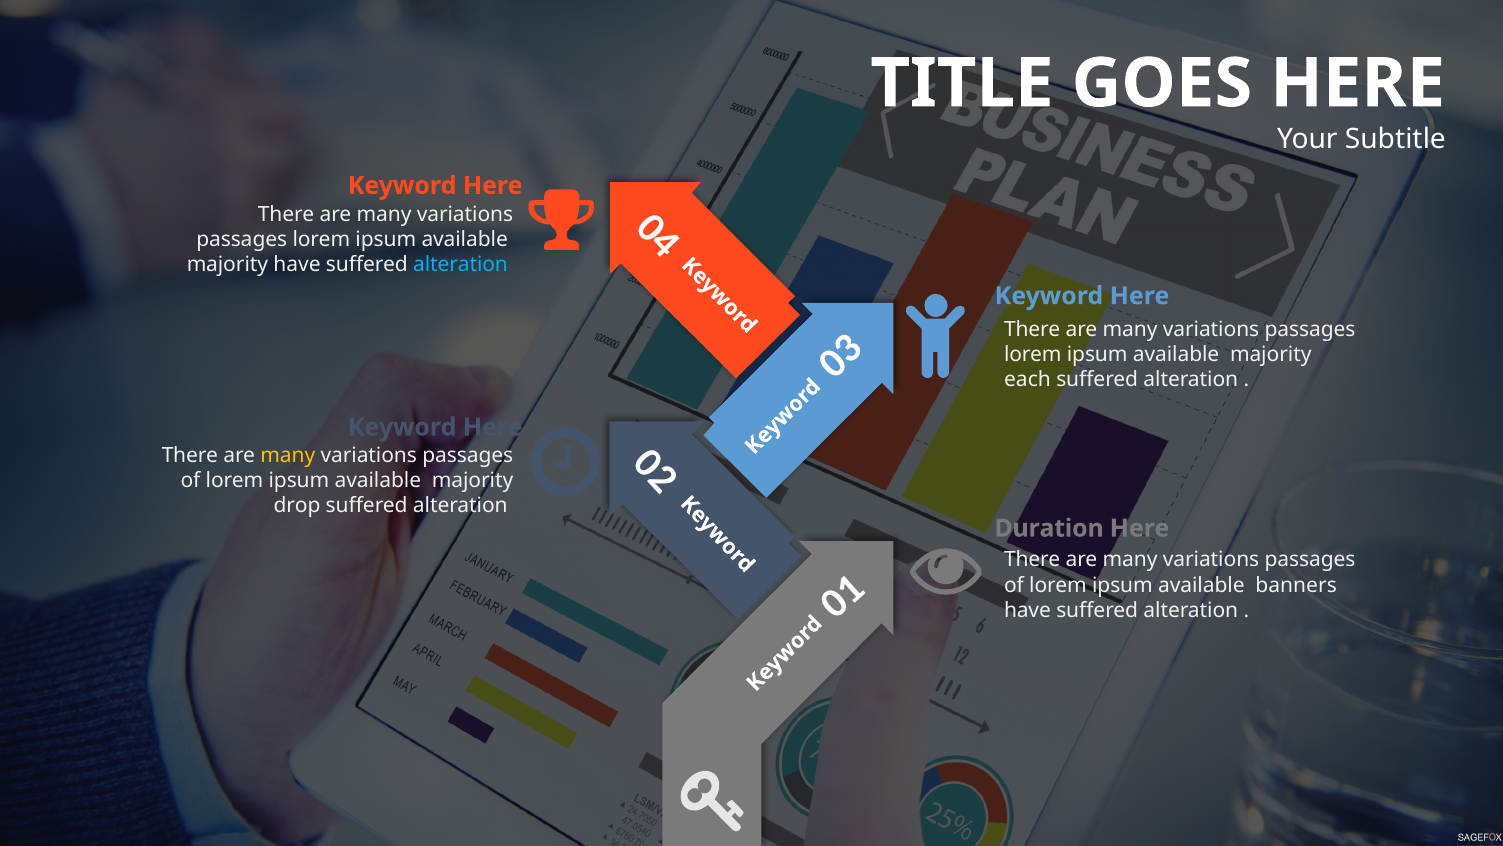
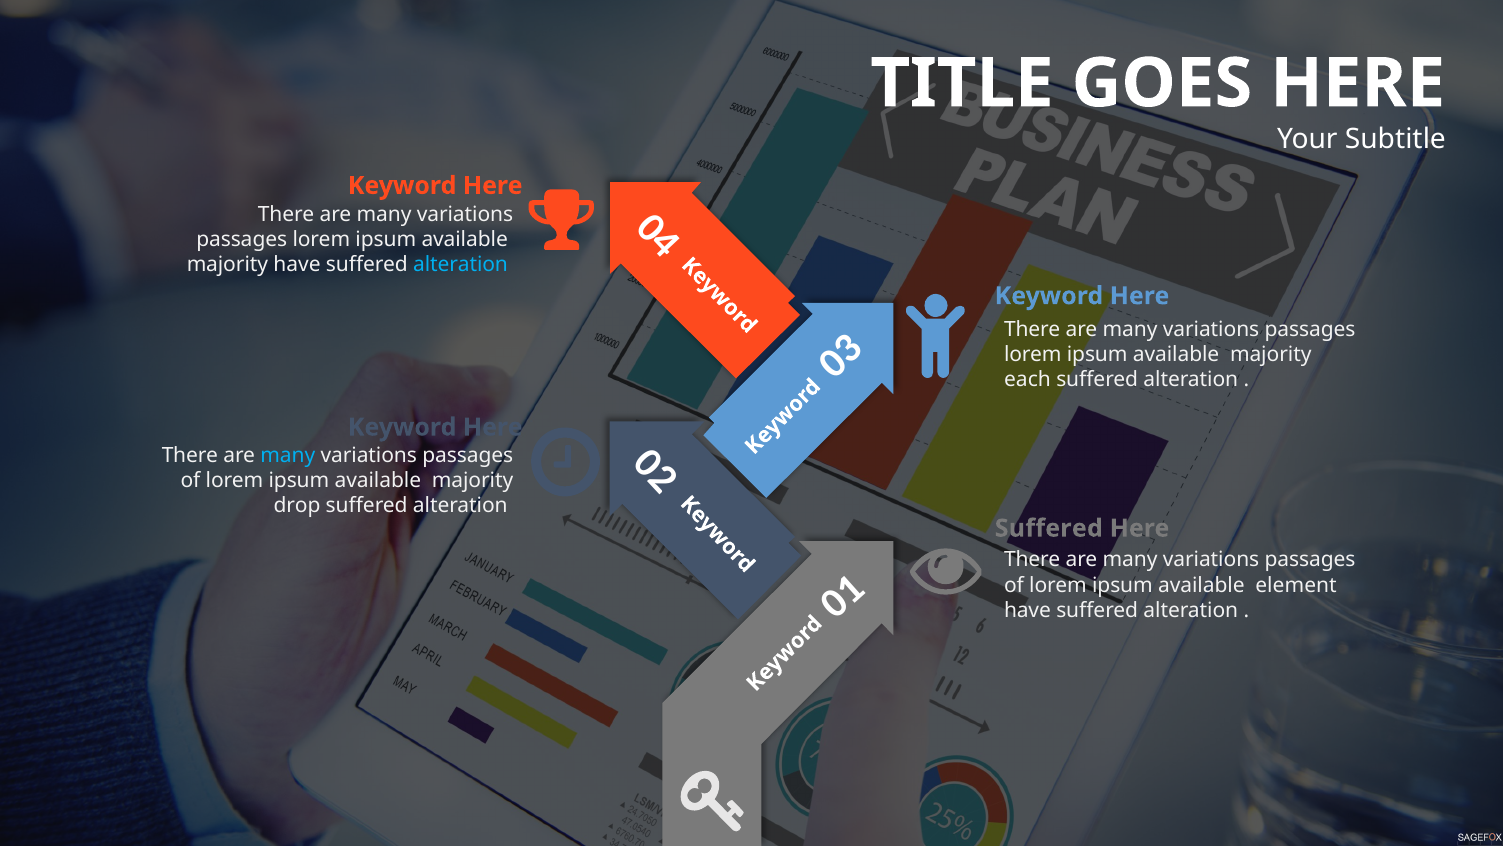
many colour: yellow -> light blue (288, 456)
Duration: Duration -> Suffered (1049, 528)
banners: banners -> element (1296, 585)
